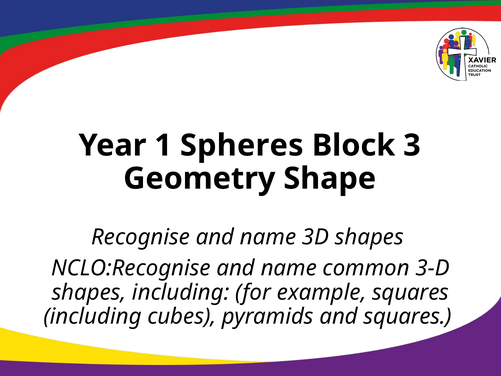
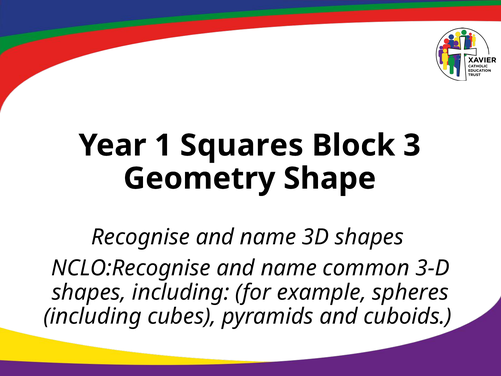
Spheres: Spheres -> Squares (242, 145)
example squares: squares -> spheres (410, 292)
and squares: squares -> cuboids (408, 316)
